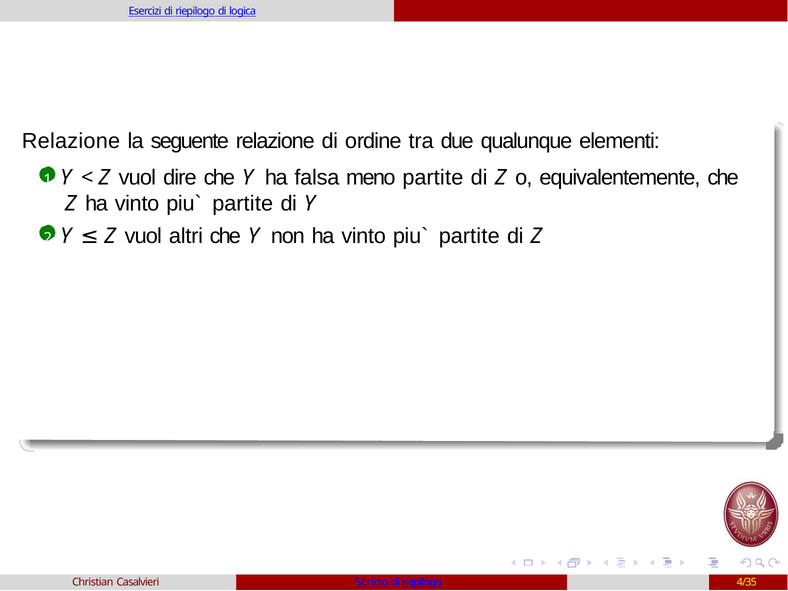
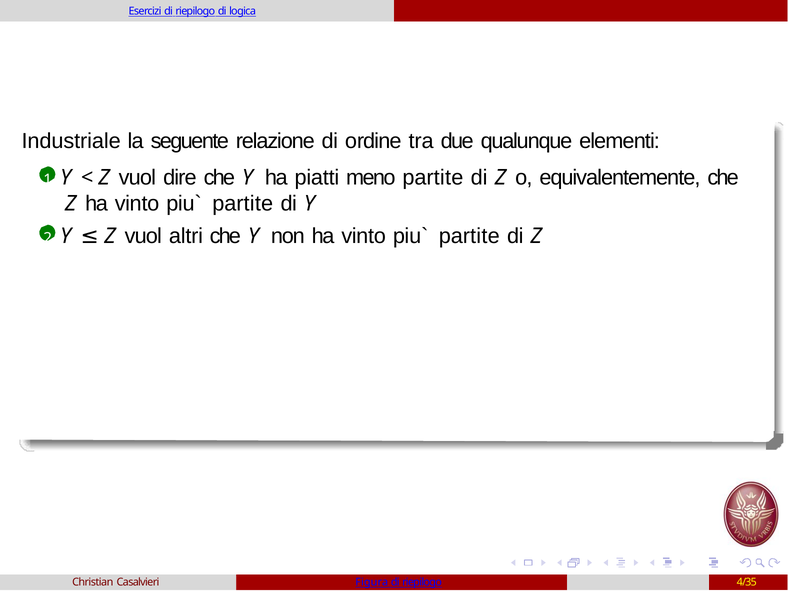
Relazione: Relazione -> Industriale (71, 141)
falsa: falsa -> piatti (317, 178)
Scritto: Scritto -> Figura (372, 583)
